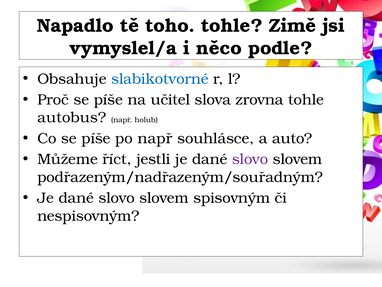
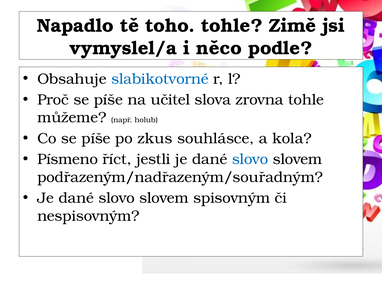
autobus: autobus -> můžeme (72, 117)
po např: např -> zkus (155, 138)
auto: auto -> kola (292, 138)
Můžeme: Můžeme -> Písmeno (68, 159)
slovo colour: purple -> blue (250, 159)
